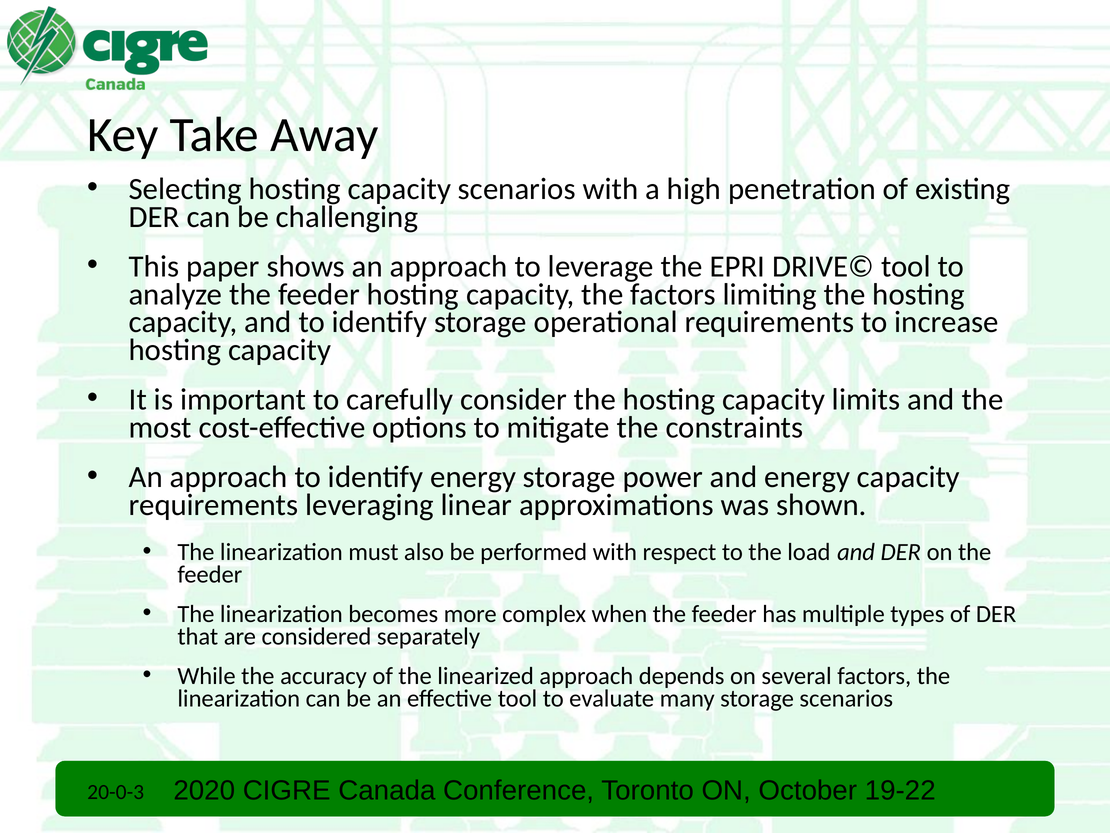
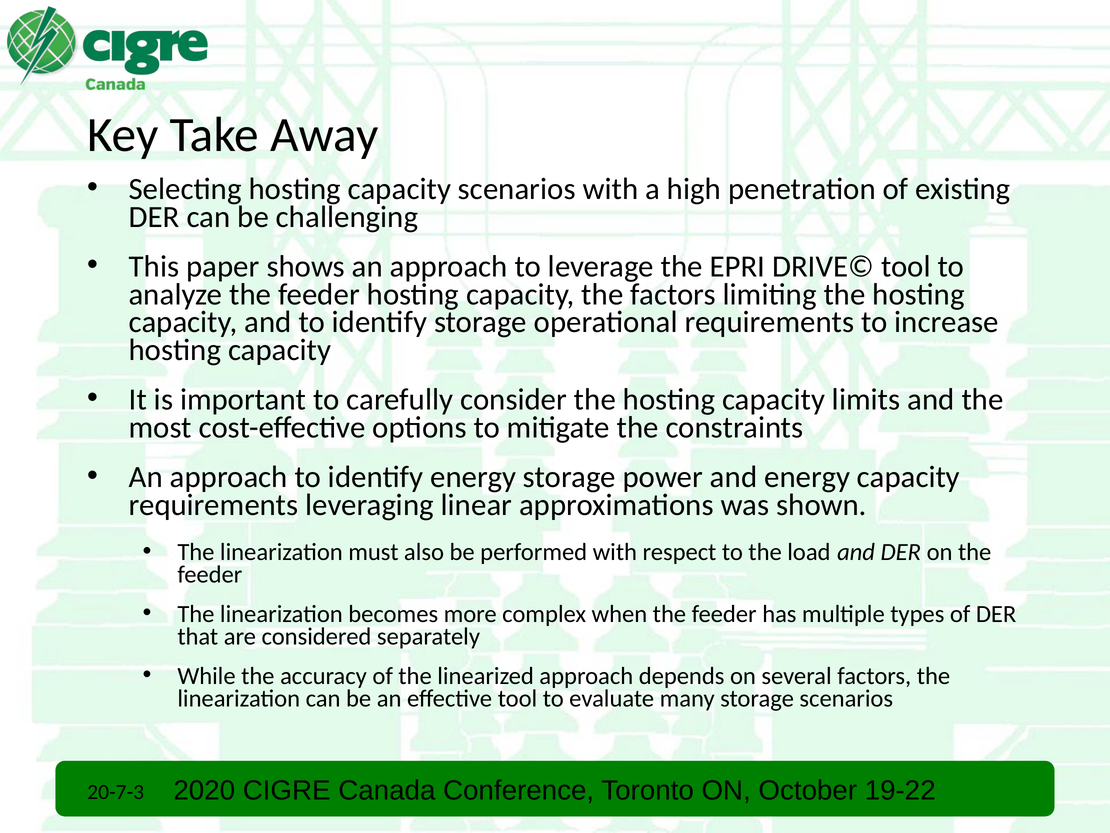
20-0-3: 20-0-3 -> 20-7-3 (116, 792)
